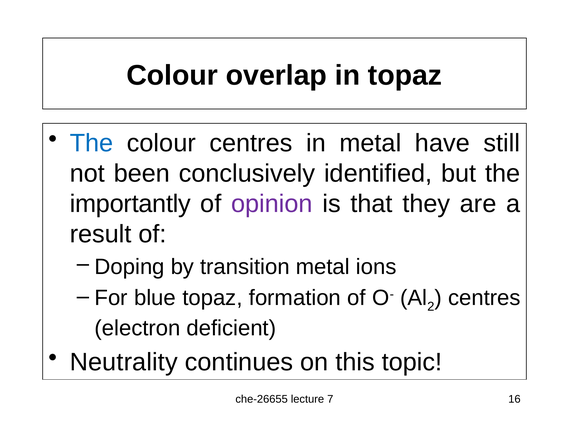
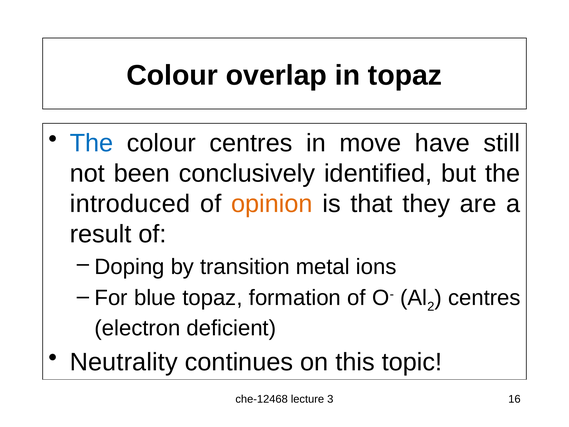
in metal: metal -> move (370, 143)
importantly: importantly -> introduced (130, 204)
opinion colour: purple -> orange (272, 204)
che-26655: che-26655 -> che-12468 (262, 399)
7: 7 -> 3 (330, 399)
